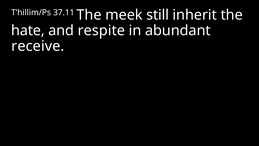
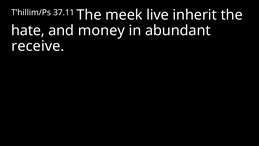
still: still -> live (158, 15)
respite: respite -> money (101, 30)
